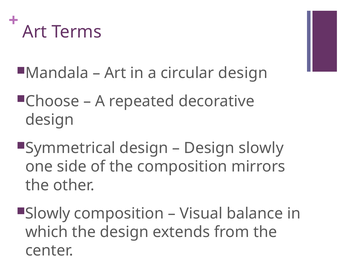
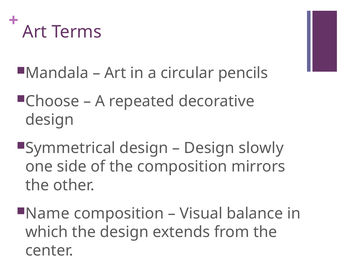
circular design: design -> pencils (243, 73)
Slowly: Slowly -> Name (48, 213)
